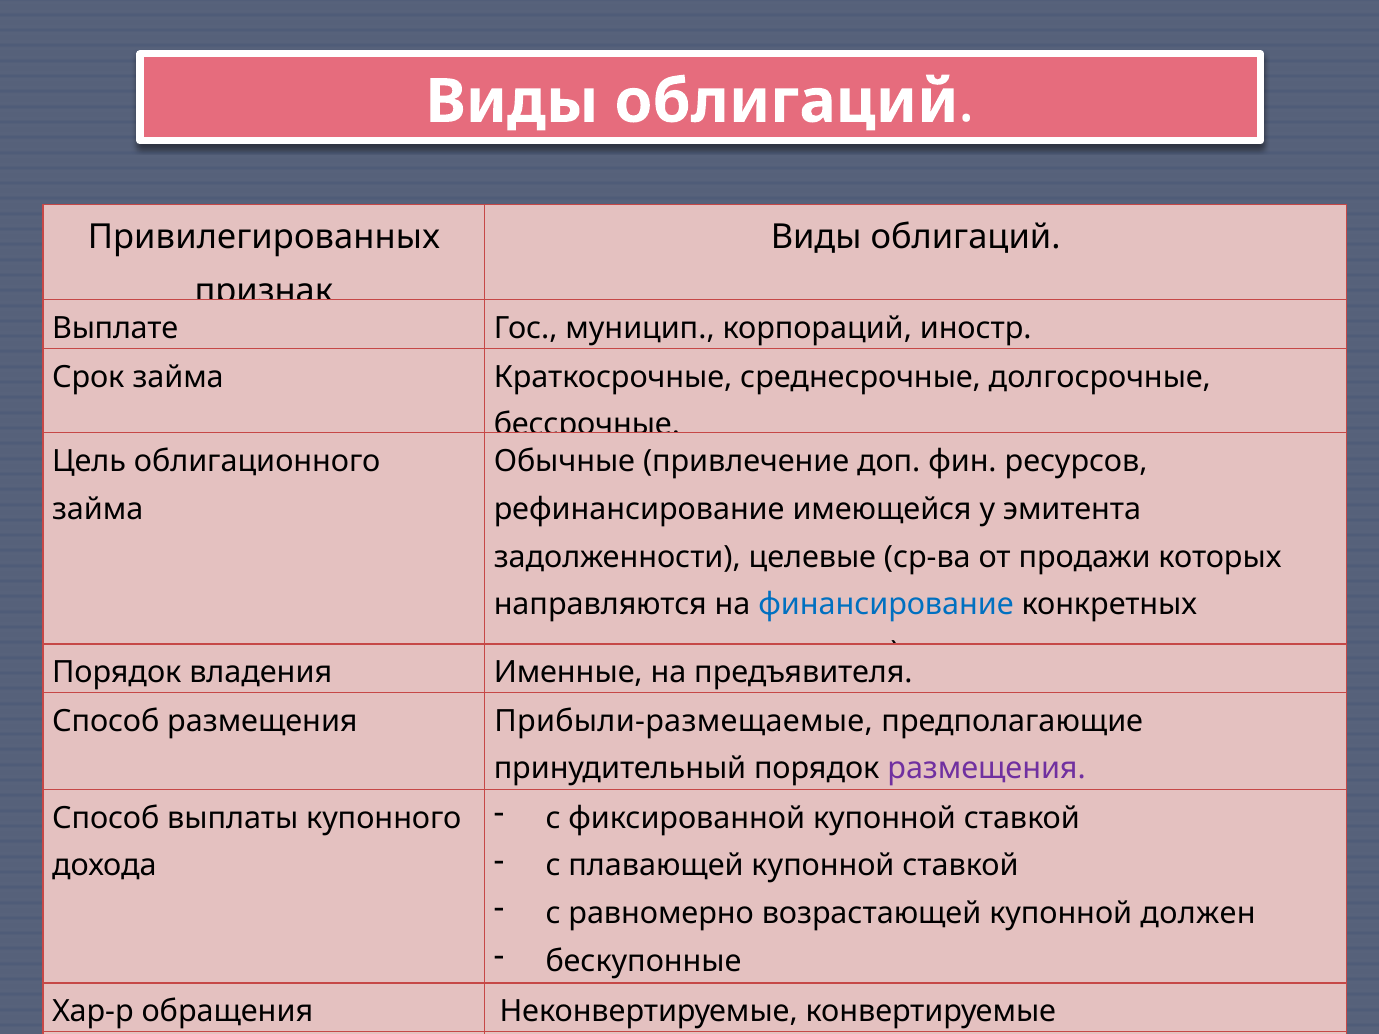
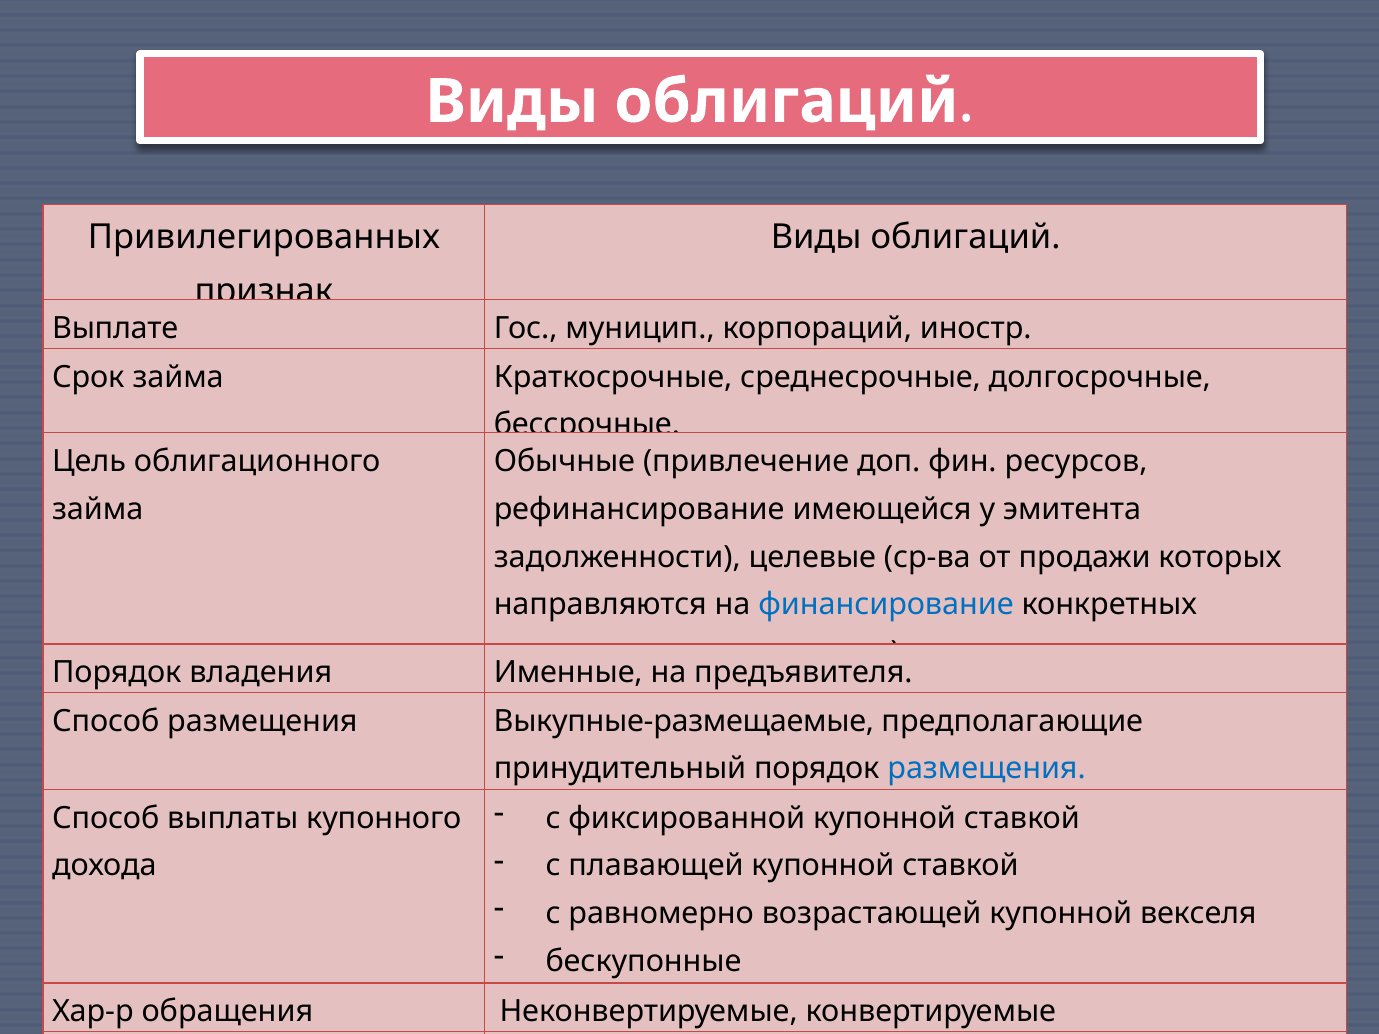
Прибыли-размещаемые: Прибыли-размещаемые -> Выкупные-размещаемые (684, 721)
размещения colour: purple -> blue (987, 769)
должен: должен -> векселя (1198, 914)
